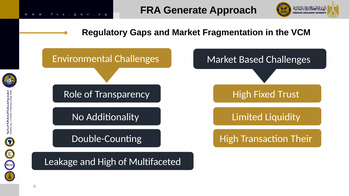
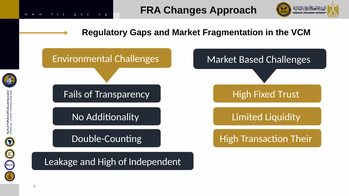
Generate: Generate -> Changes (185, 10)
Role: Role -> Fails (73, 94)
Multifaceted: Multifaceted -> Independent (155, 162)
